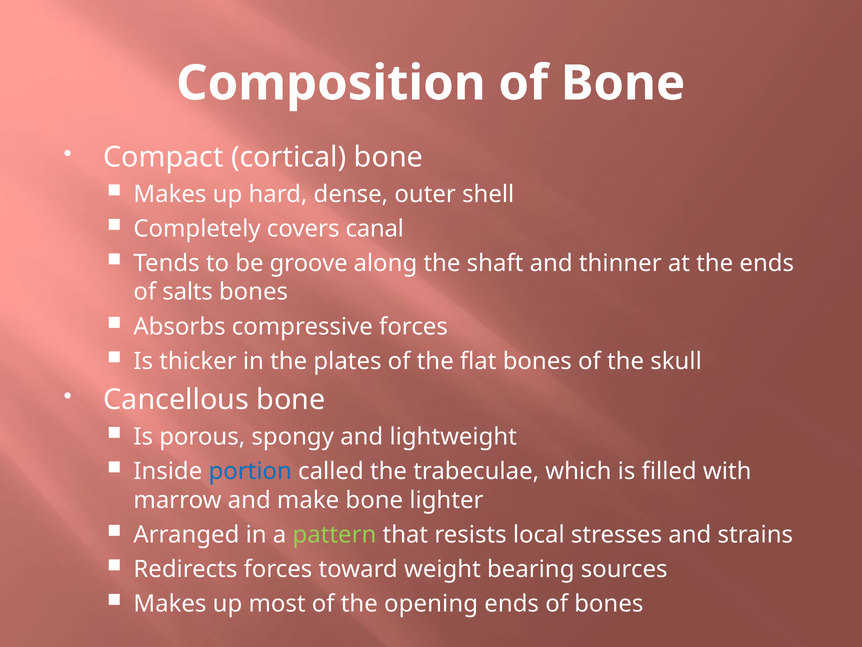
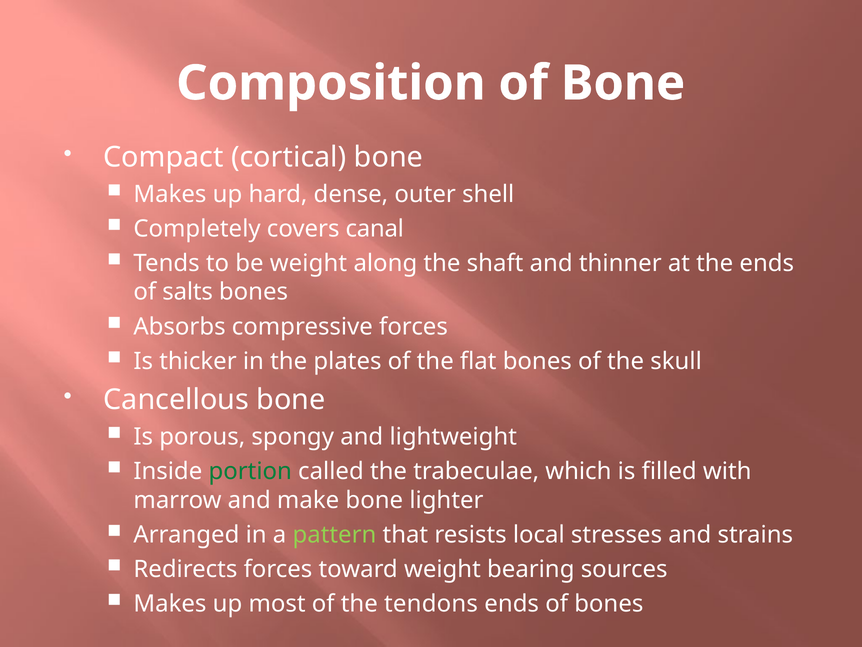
be groove: groove -> weight (308, 263)
portion colour: blue -> green (250, 471)
opening: opening -> tendons (431, 603)
